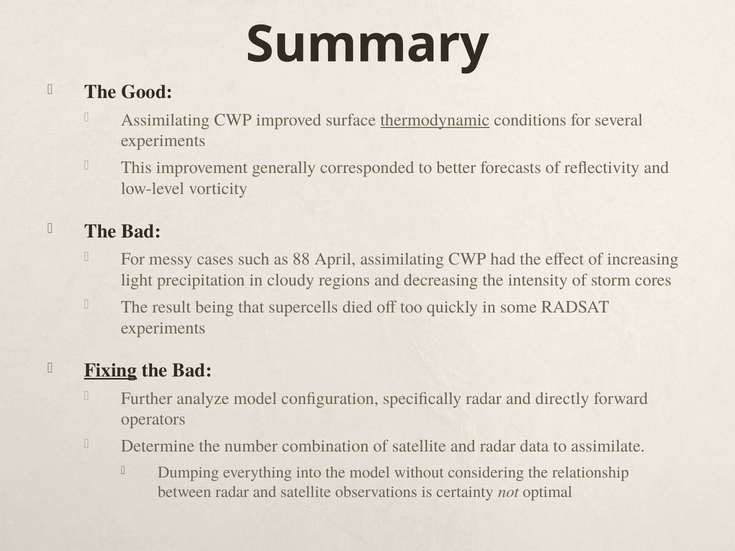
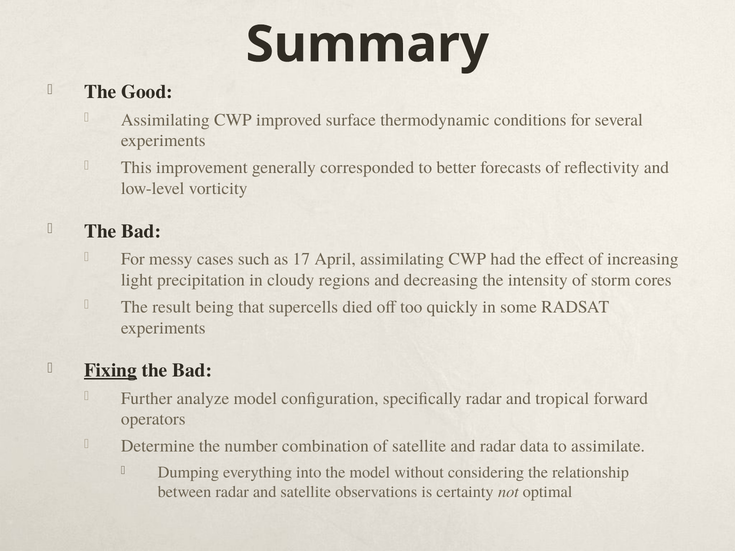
thermodynamic underline: present -> none (435, 120)
88: 88 -> 17 (301, 259)
directly: directly -> tropical (562, 399)
